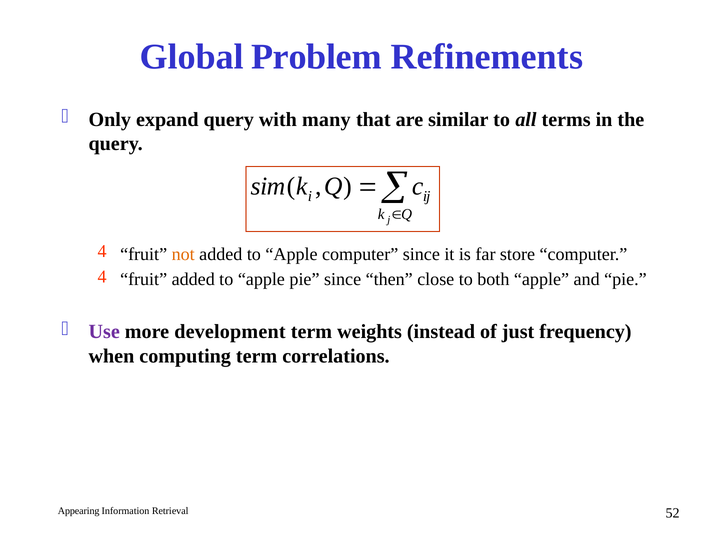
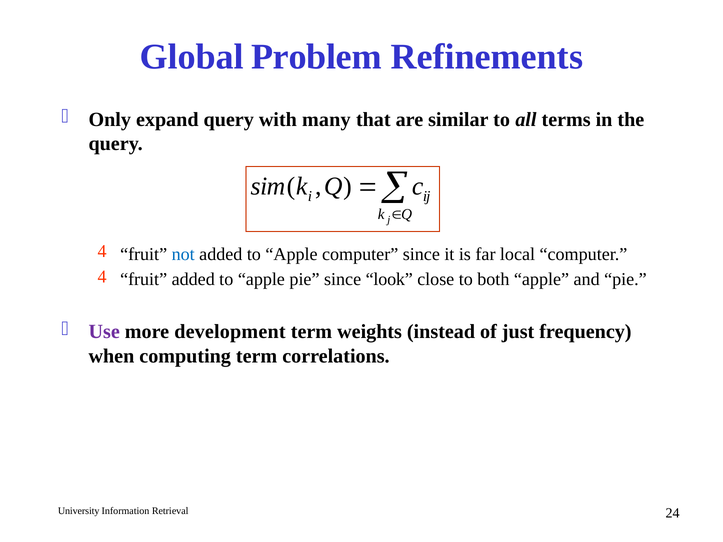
not colour: orange -> blue (183, 254)
store: store -> local (518, 254)
then: then -> look (389, 280)
Appearing: Appearing -> University (79, 511)
52: 52 -> 24 (673, 513)
